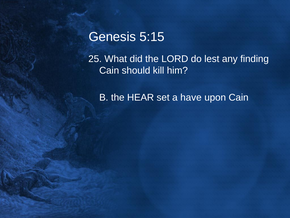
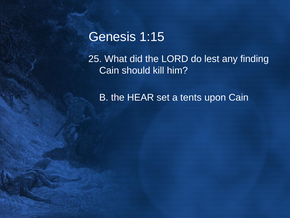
5:15: 5:15 -> 1:15 (152, 37)
have: have -> tents (191, 97)
